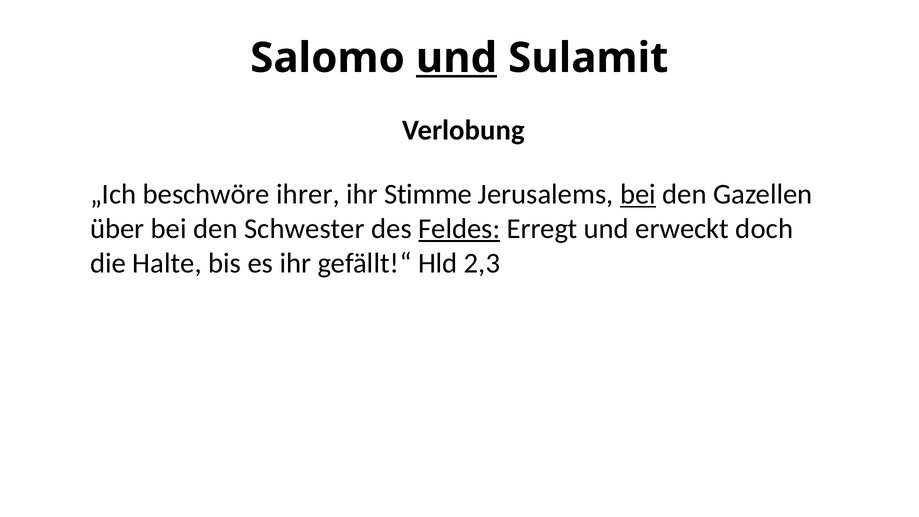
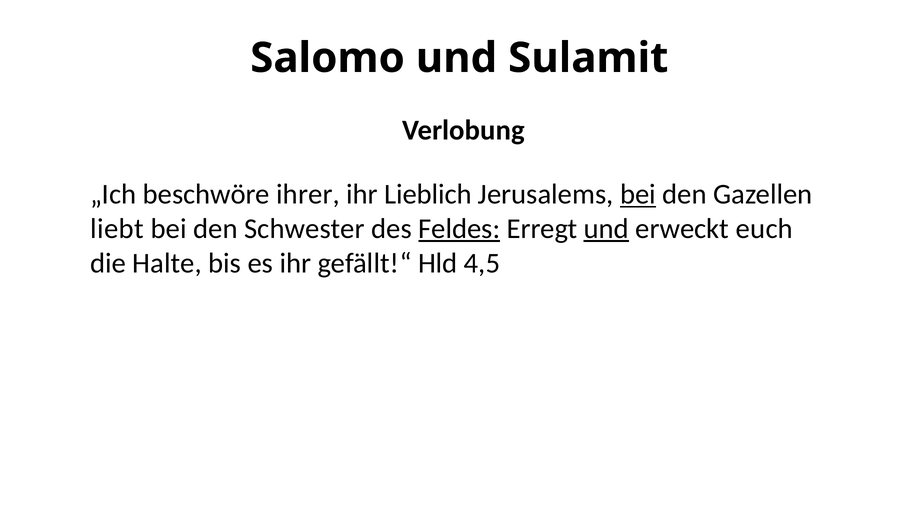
und underline: present -> none (457, 58)
Stimme: Stimme -> Lieblich (428, 194)
über: über -> liebt (117, 229)
und underline: none -> present (606, 229)
doch: doch -> euch (764, 229)
2,3: 2,3 -> 4,5 (482, 263)
